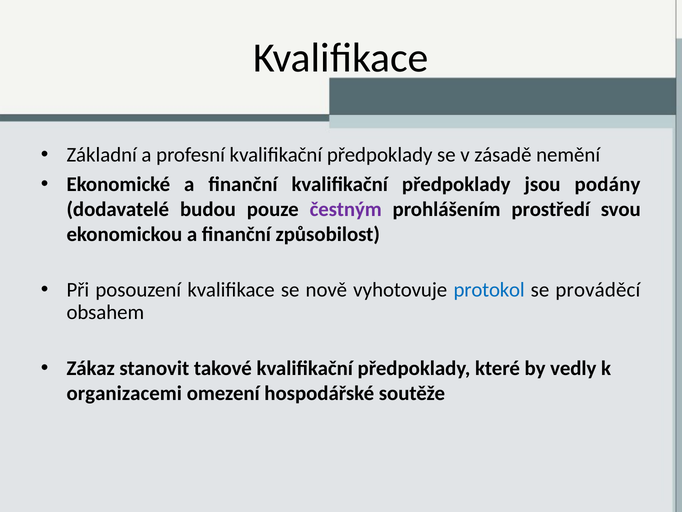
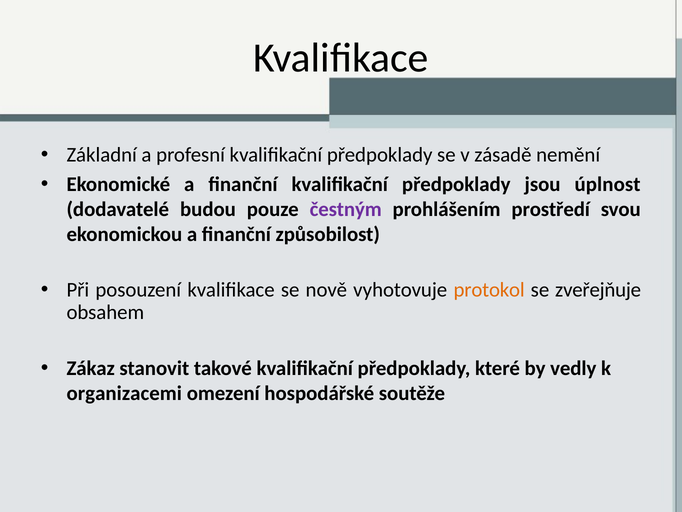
podány: podány -> úplnost (608, 184)
protokol colour: blue -> orange (489, 289)
prováděcí: prováděcí -> zveřejňuje (598, 289)
